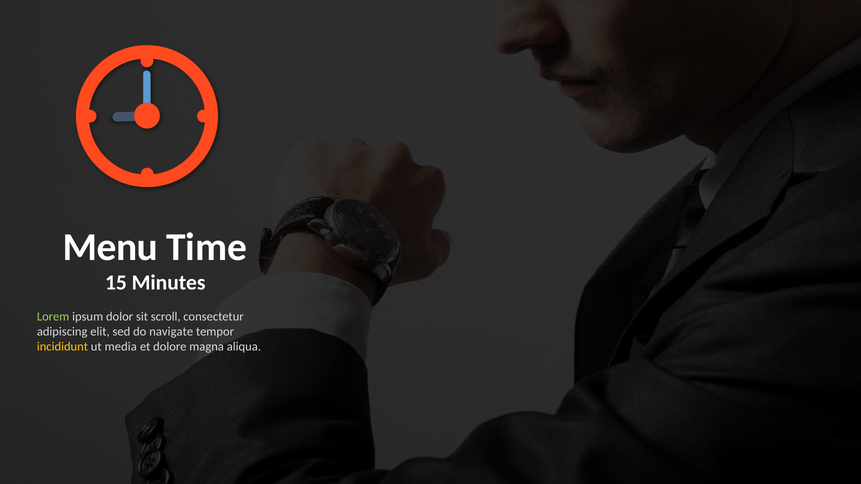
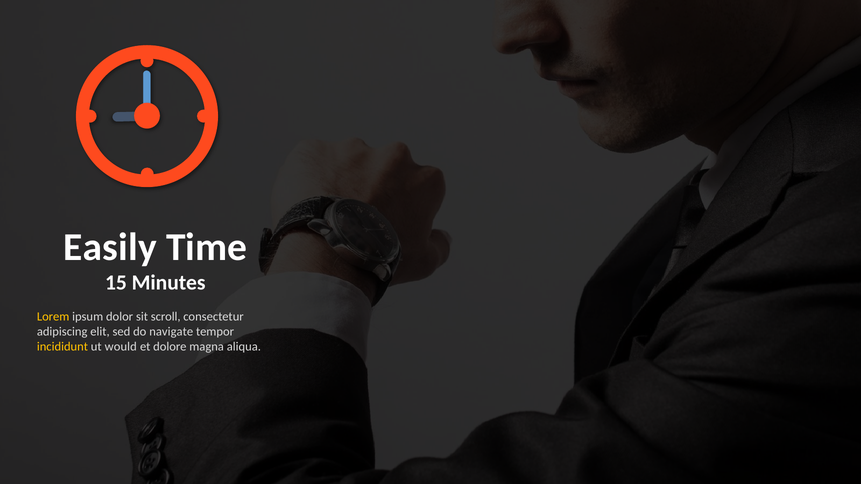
Menu: Menu -> Easily (110, 247)
Lorem colour: light green -> yellow (53, 317)
media: media -> would (121, 347)
